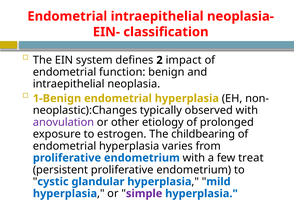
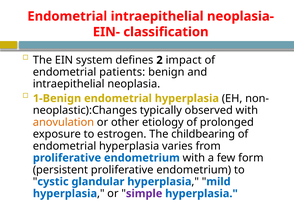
function: function -> patients (122, 72)
anovulation colour: purple -> orange (63, 122)
treat: treat -> form (251, 158)
